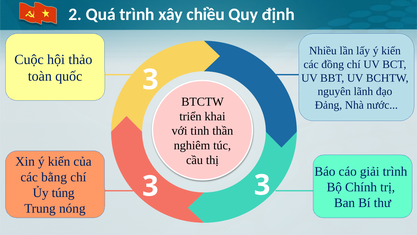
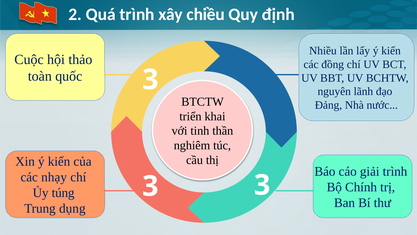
bằng: bằng -> nhạy (54, 177)
nóng: nóng -> dụng (72, 208)
